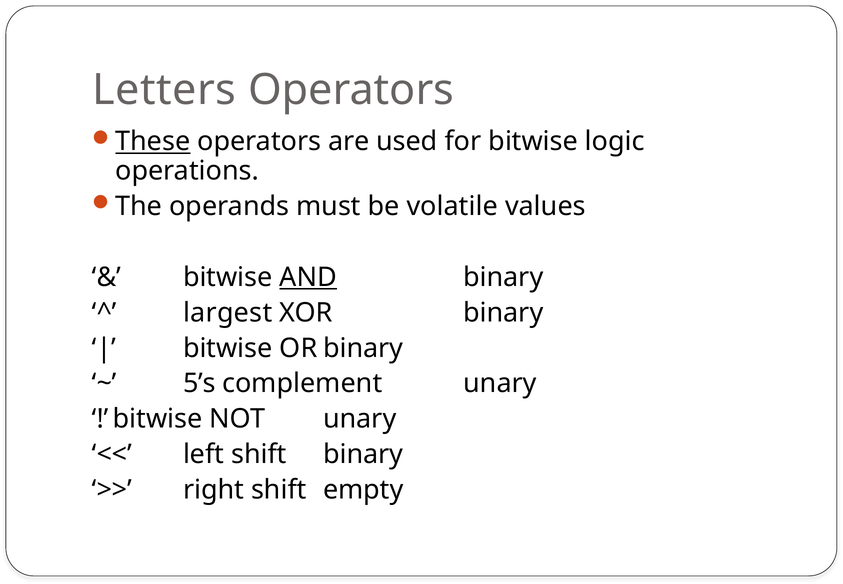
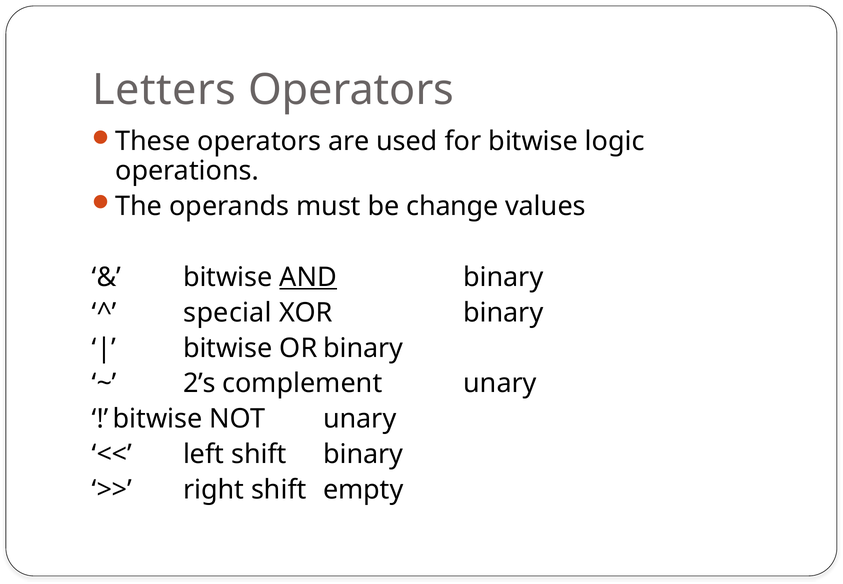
These underline: present -> none (153, 141)
volatile: volatile -> change (452, 206)
largest: largest -> special (228, 312)
5’s: 5’s -> 2’s (199, 383)
